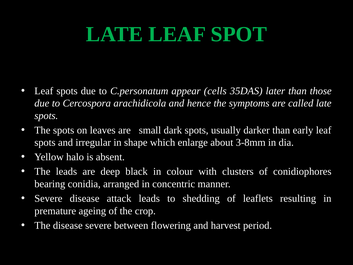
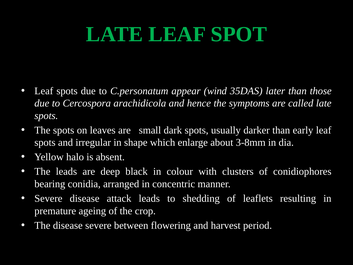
cells: cells -> wind (215, 91)
